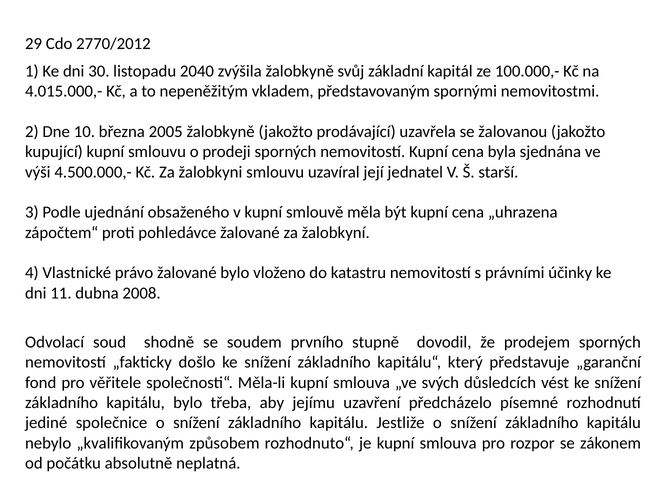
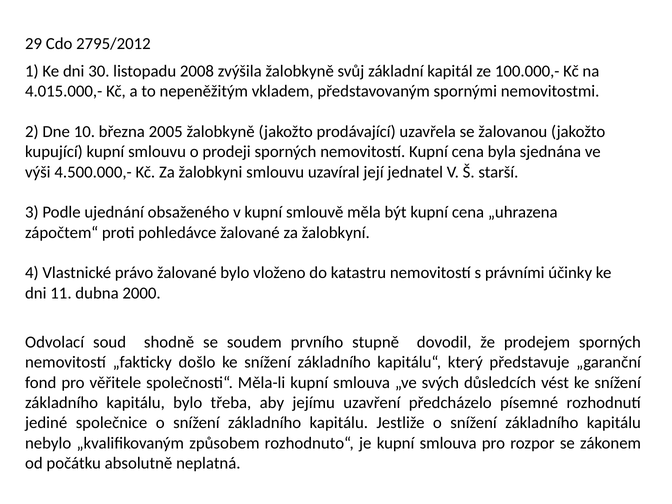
2770/2012: 2770/2012 -> 2795/2012 (113, 44)
2040: 2040 -> 2008 (197, 71)
2008: 2008 -> 2000 (142, 293)
